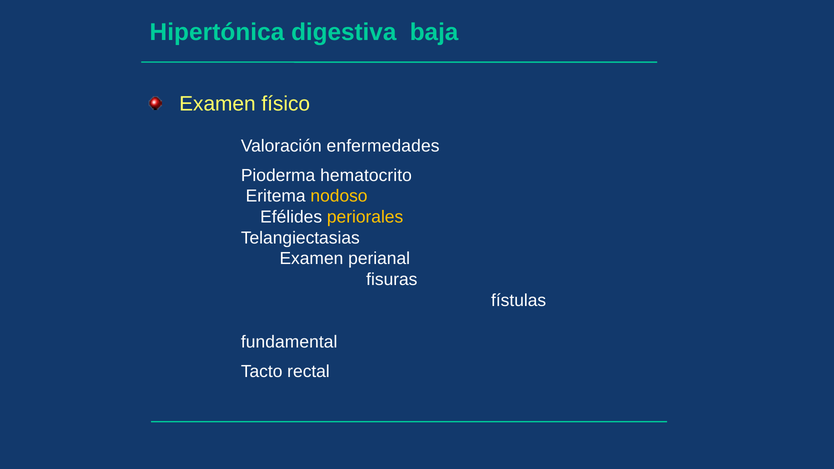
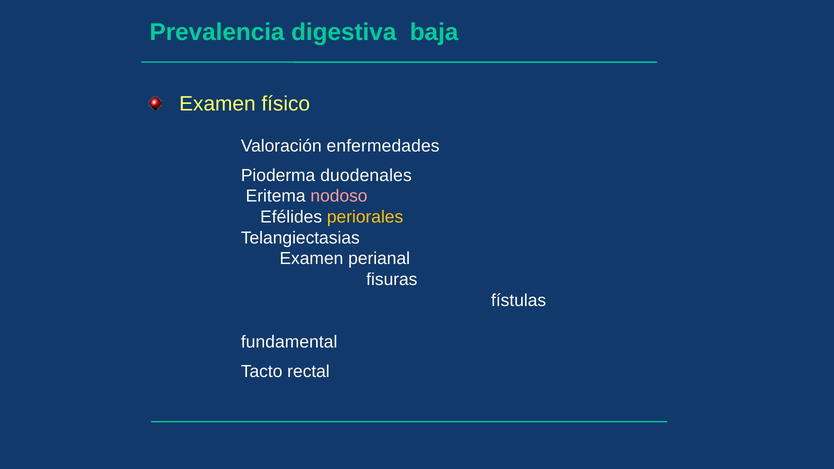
Hipertónica: Hipertónica -> Prevalencia (217, 32)
hematocrito: hematocrito -> duodenales (366, 175)
nodoso colour: yellow -> pink (339, 196)
